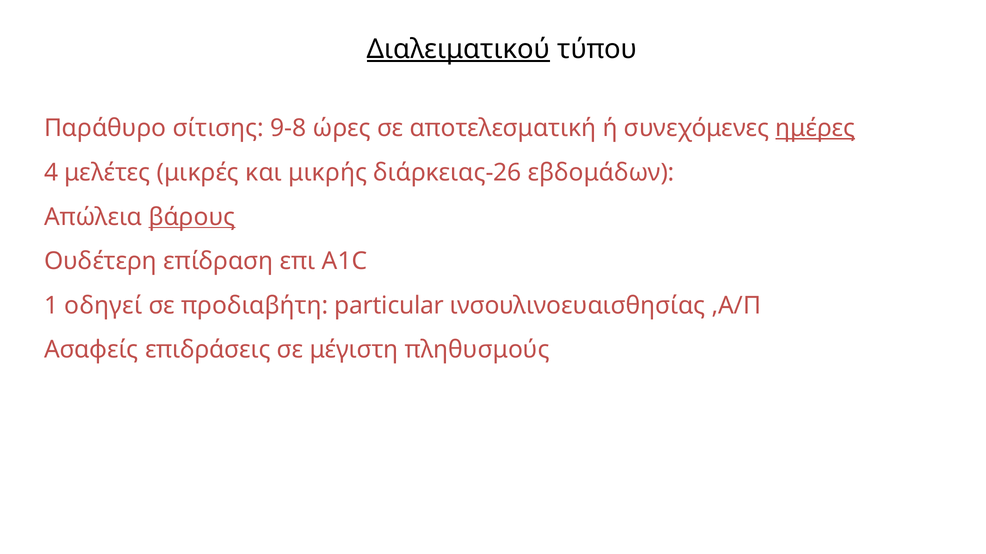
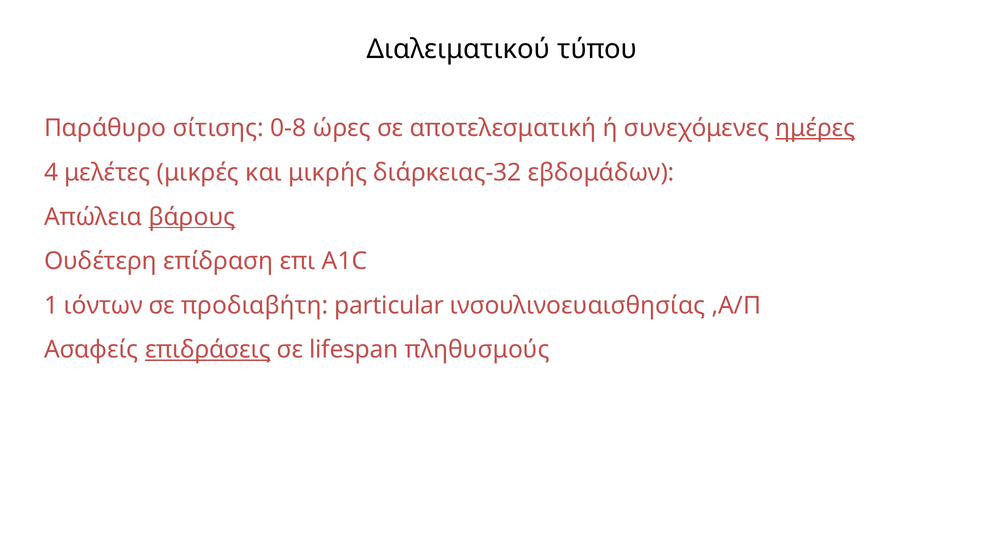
Διαλειματικού underline: present -> none (458, 49)
9-8: 9-8 -> 0-8 (288, 128)
διάρκειας-26: διάρκειας-26 -> διάρκειας-32 (447, 173)
οδηγεί: οδηγεί -> ιόντων (104, 306)
επιδράσεις underline: none -> present (208, 350)
μέγιστη: μέγιστη -> lifespan (354, 350)
